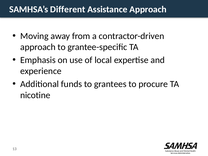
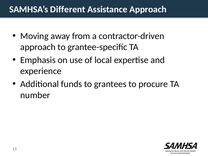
nicotine: nicotine -> number (35, 95)
